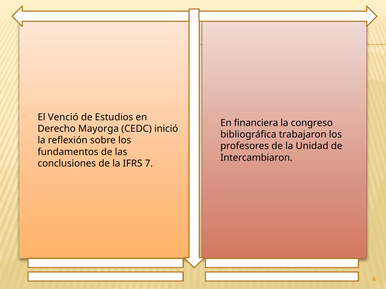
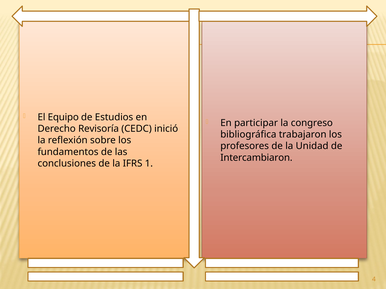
Venció: Venció -> Equipo (63, 117)
financiera: financiera -> participar (256, 123)
Mayorga: Mayorga -> Revisoría (99, 129)
7: 7 -> 1 (149, 164)
